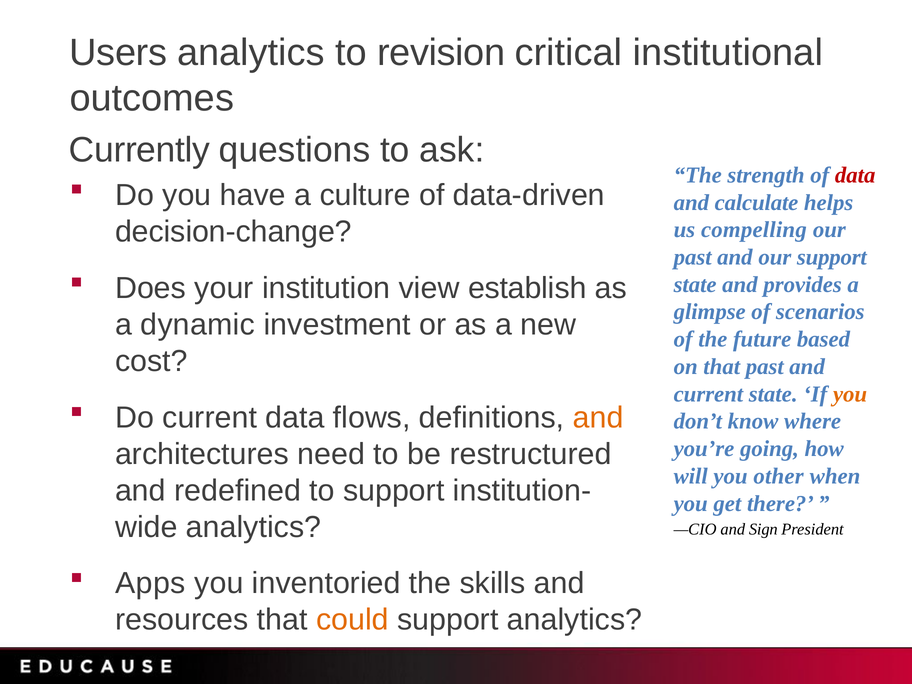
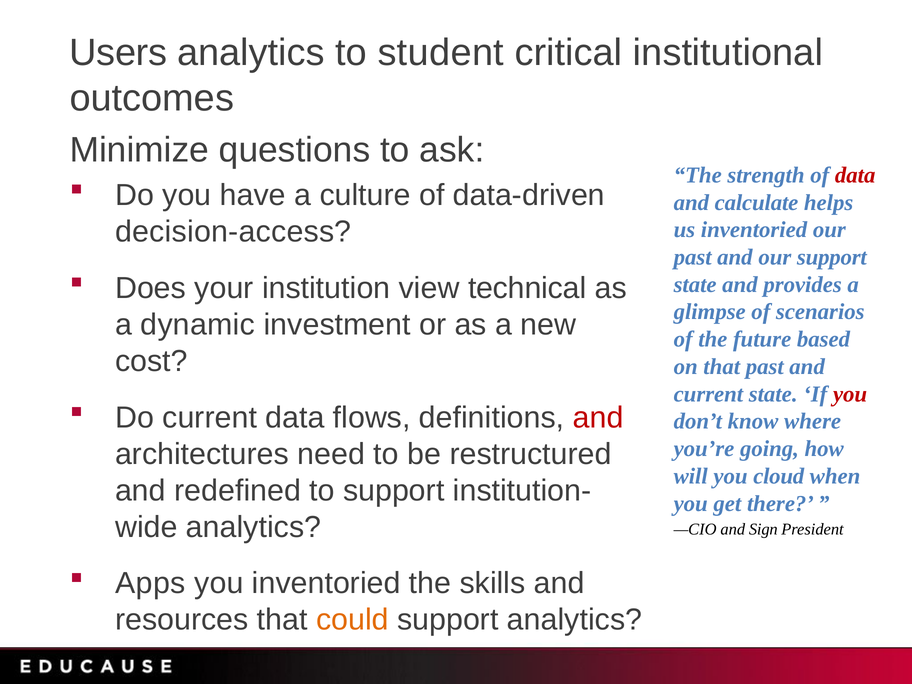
revision: revision -> student (441, 53)
Currently: Currently -> Minimize (139, 150)
decision-change: decision-change -> decision-access (233, 232)
us compelling: compelling -> inventoried (754, 230)
establish: establish -> technical (527, 288)
you colour: orange -> red (850, 394)
and colour: orange -> red (598, 418)
other: other -> cloud (779, 476)
